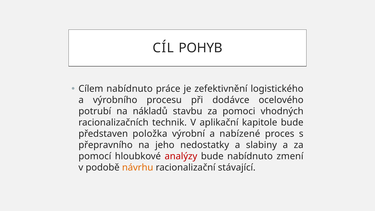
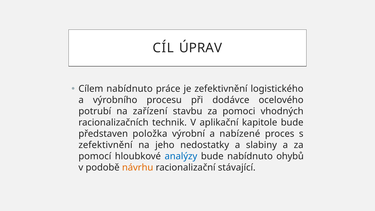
POHYB: POHYB -> ÚPRAV (201, 48)
nákladů: nákladů -> zařízení (150, 111)
přepravního: přepravního -> zefektivnění (105, 145)
analýzy colour: red -> blue (181, 156)
zmení: zmení -> ohybů (290, 156)
